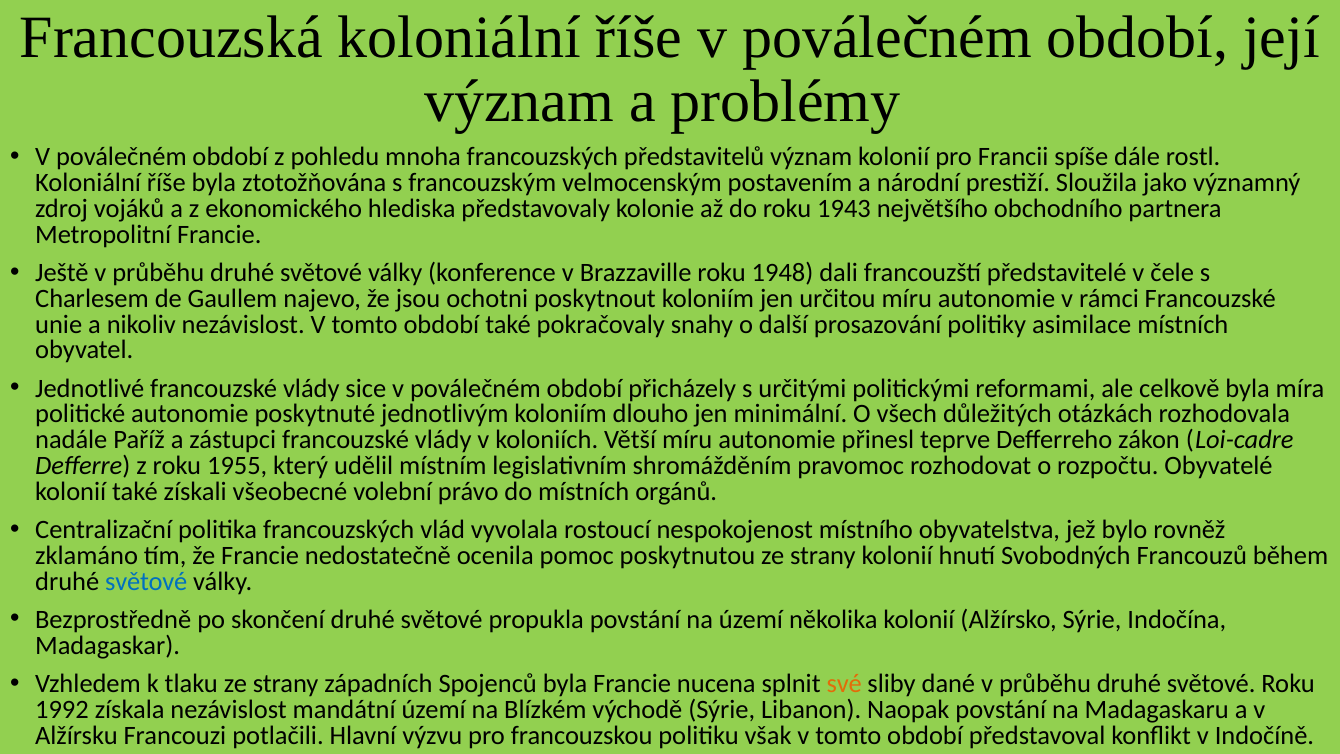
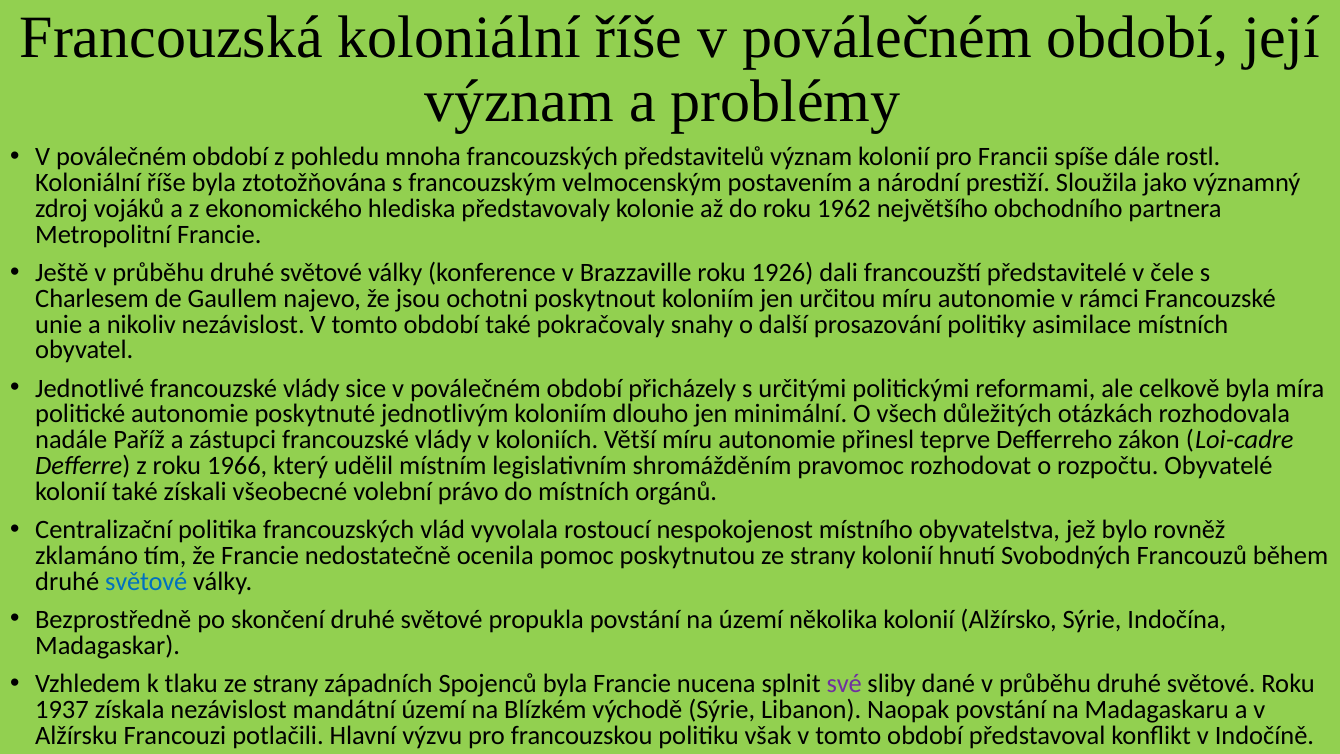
1943: 1943 -> 1962 (844, 209)
1948: 1948 -> 1926 (783, 273)
1955: 1955 -> 1966 (237, 466)
své colour: orange -> purple (844, 684)
1992: 1992 -> 1937 (62, 709)
